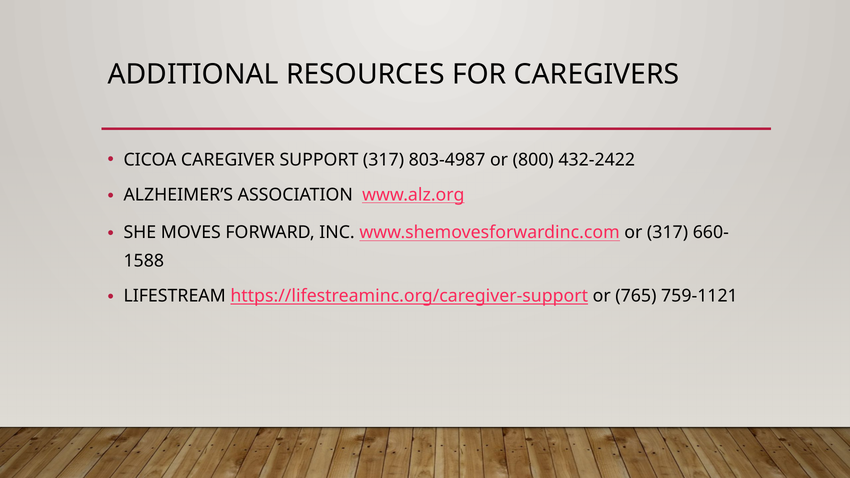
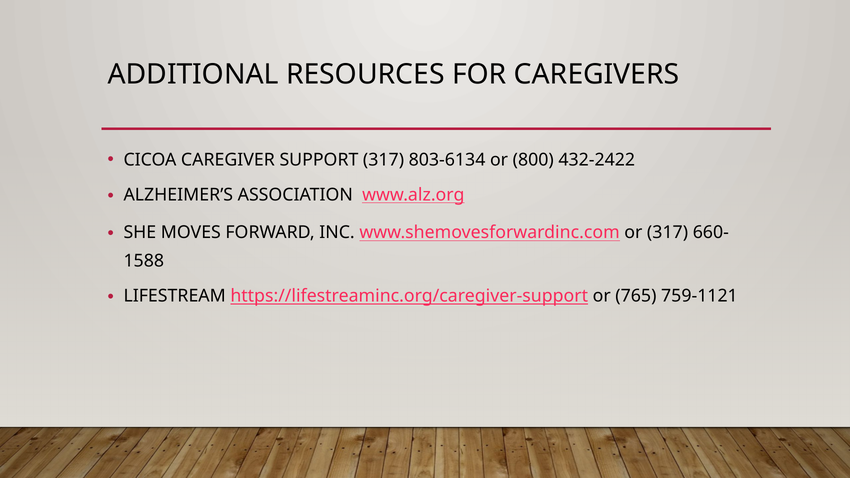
803-4987: 803-4987 -> 803-6134 (447, 160)
